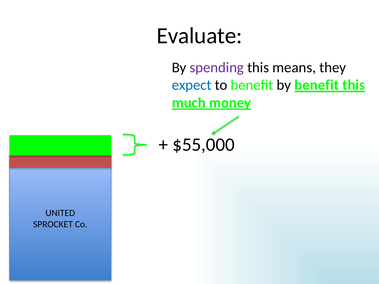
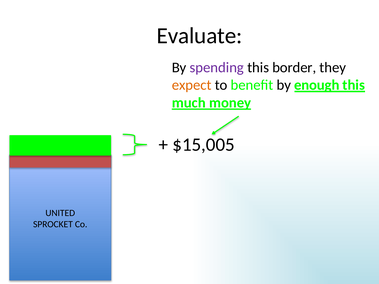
means: means -> border (294, 67)
expect colour: blue -> orange (192, 85)
by benefit: benefit -> enough (317, 85)
$55,000: $55,000 -> $15,005 (204, 145)
